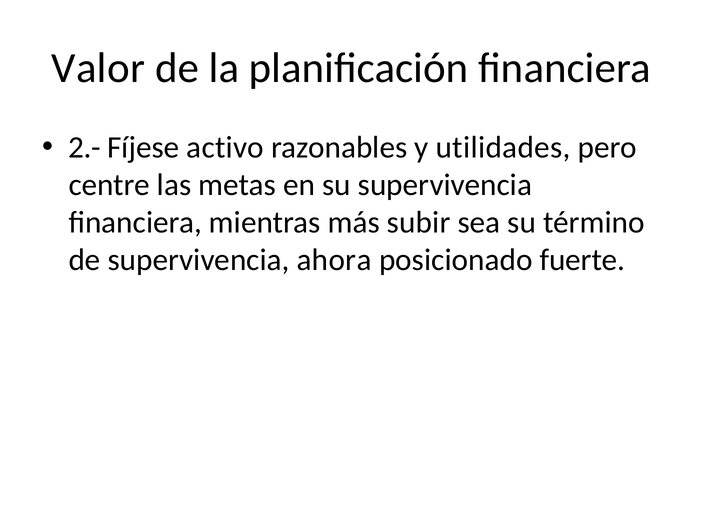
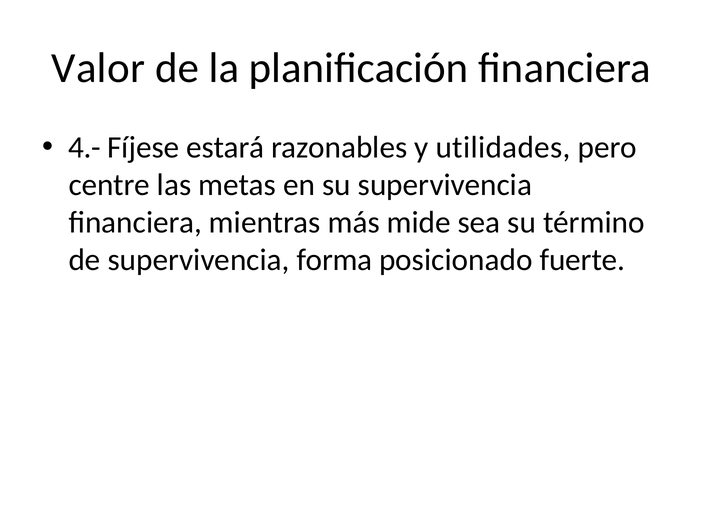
2.-: 2.- -> 4.- (84, 148)
activo: activo -> estará (225, 148)
subir: subir -> mide (419, 223)
ahora: ahora -> forma (334, 260)
